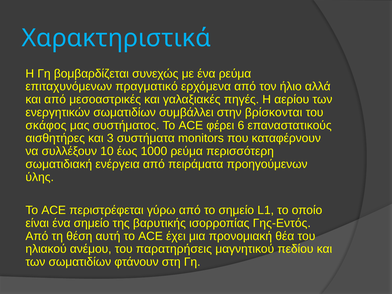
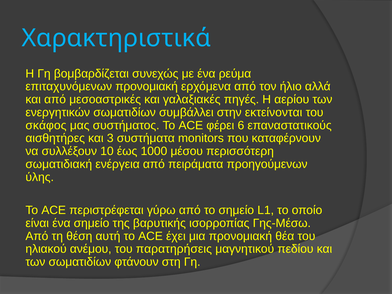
επιταχυνόμενων πραγματικό: πραγματικό -> προνομιακή (147, 87)
βρίσκονται: βρίσκονται -> εκτείνονται (274, 112)
1000 ρεύμα: ρεύμα -> μέσου (187, 151)
Γης-Εντός: Γης-Εντός -> Γης-Μέσω (282, 223)
